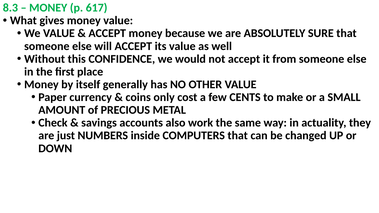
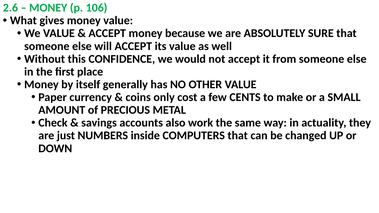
8.3: 8.3 -> 2.6 (10, 8)
617: 617 -> 106 (97, 8)
